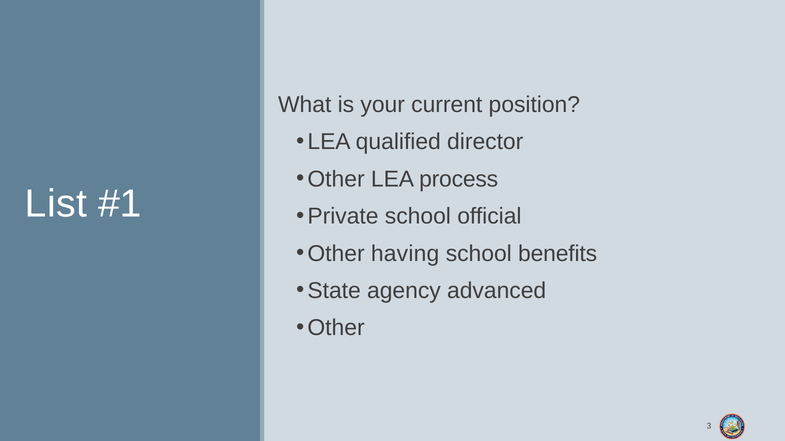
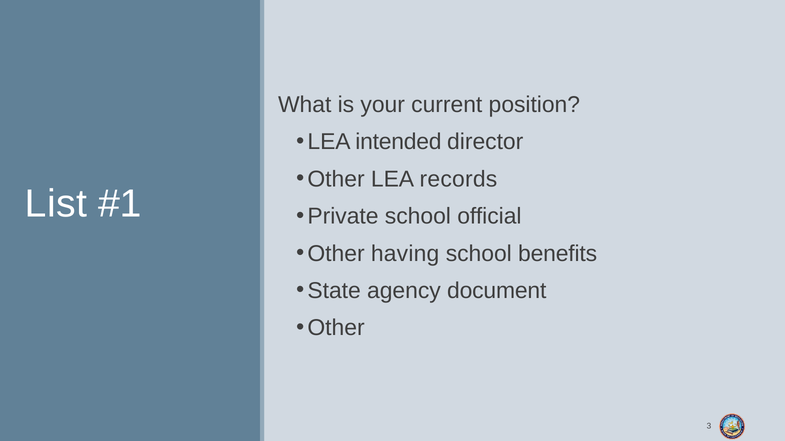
qualified: qualified -> intended (398, 142)
process: process -> records (458, 179)
advanced: advanced -> document (497, 291)
